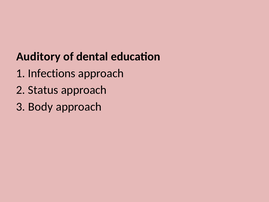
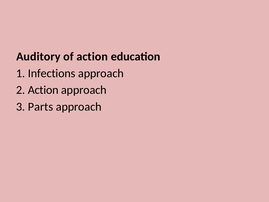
of dental: dental -> action (92, 56)
2 Status: Status -> Action (43, 90)
Body: Body -> Parts (41, 107)
